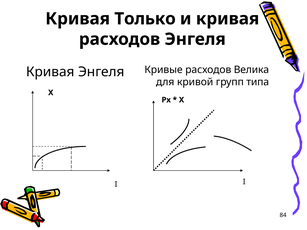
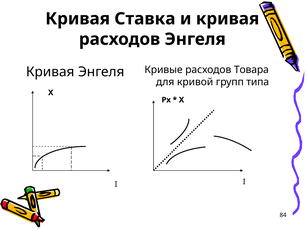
Только: Только -> Ставка (145, 19)
Велика: Велика -> Товара (251, 70)
